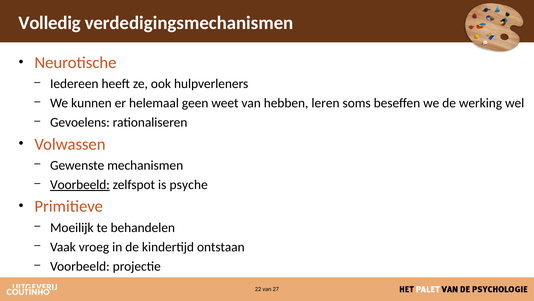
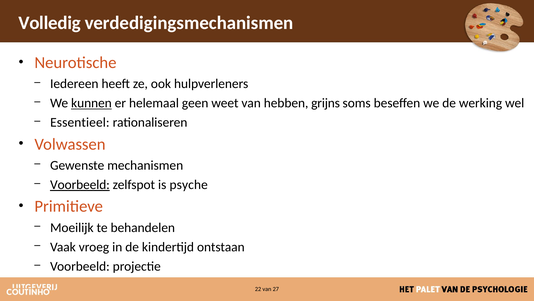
kunnen underline: none -> present (91, 103)
leren: leren -> grijns (326, 103)
Gevoelens: Gevoelens -> Essentieel (80, 122)
